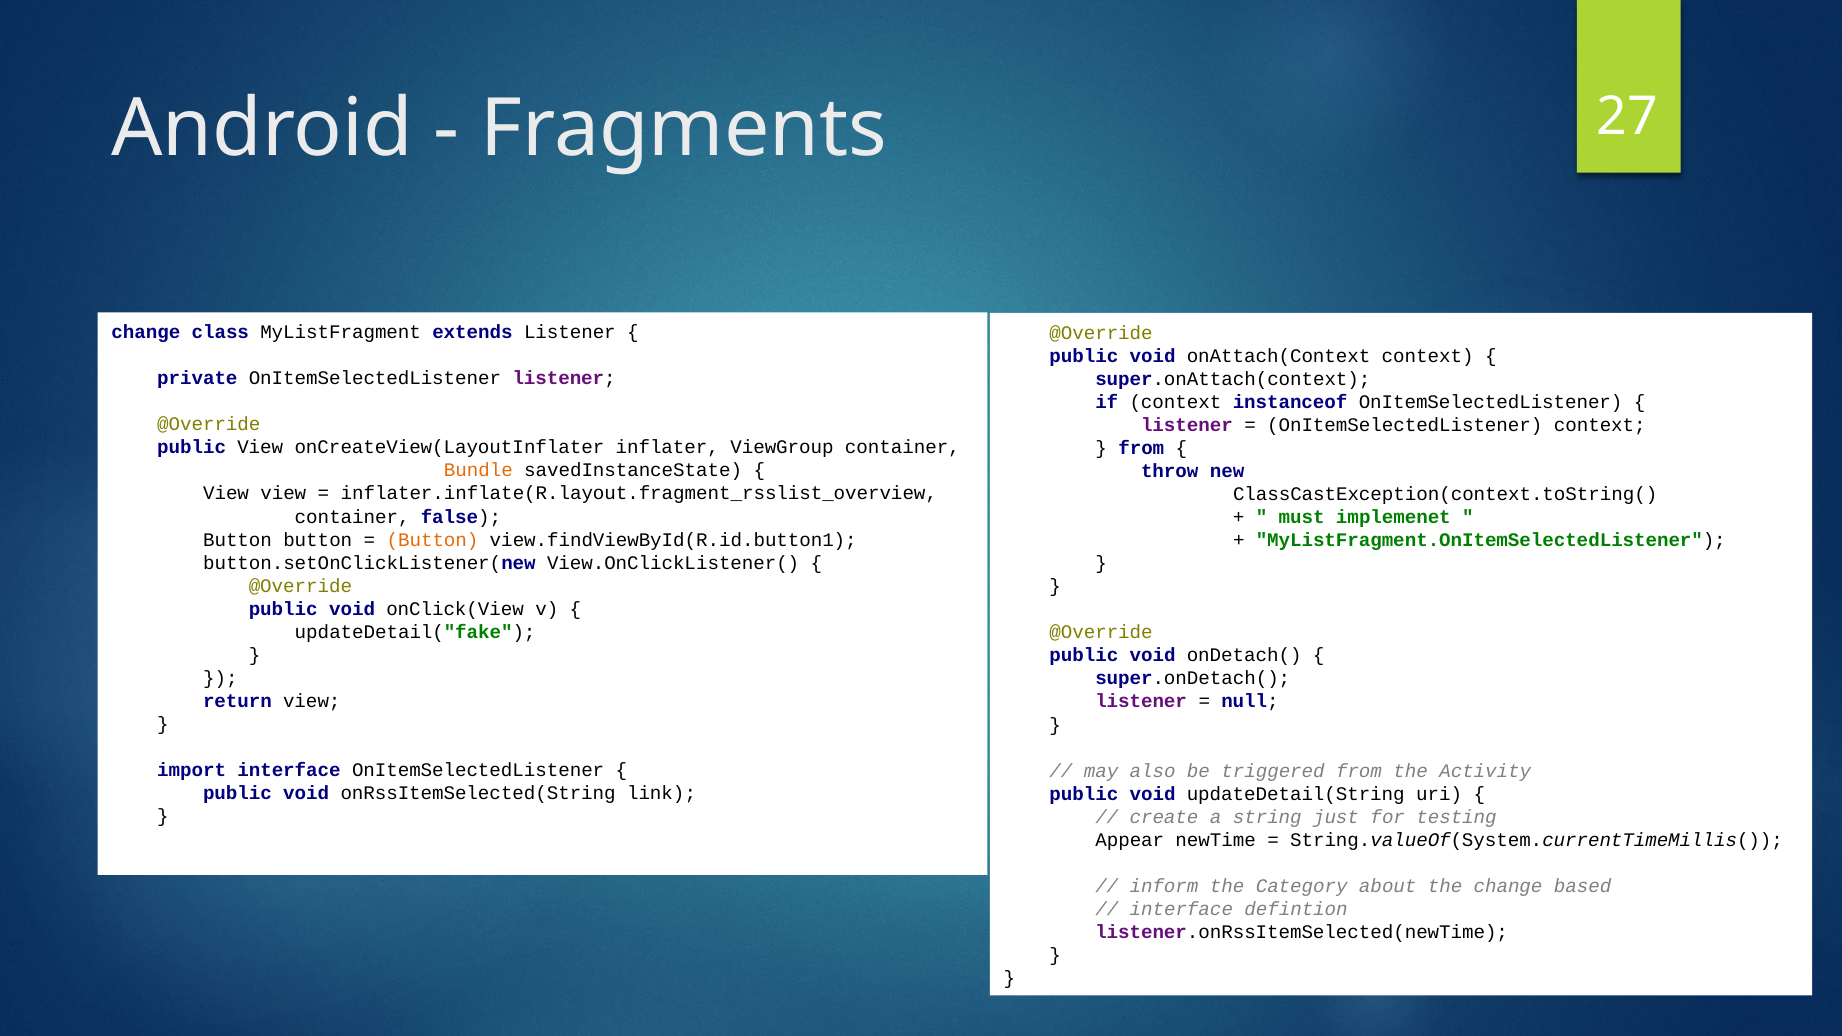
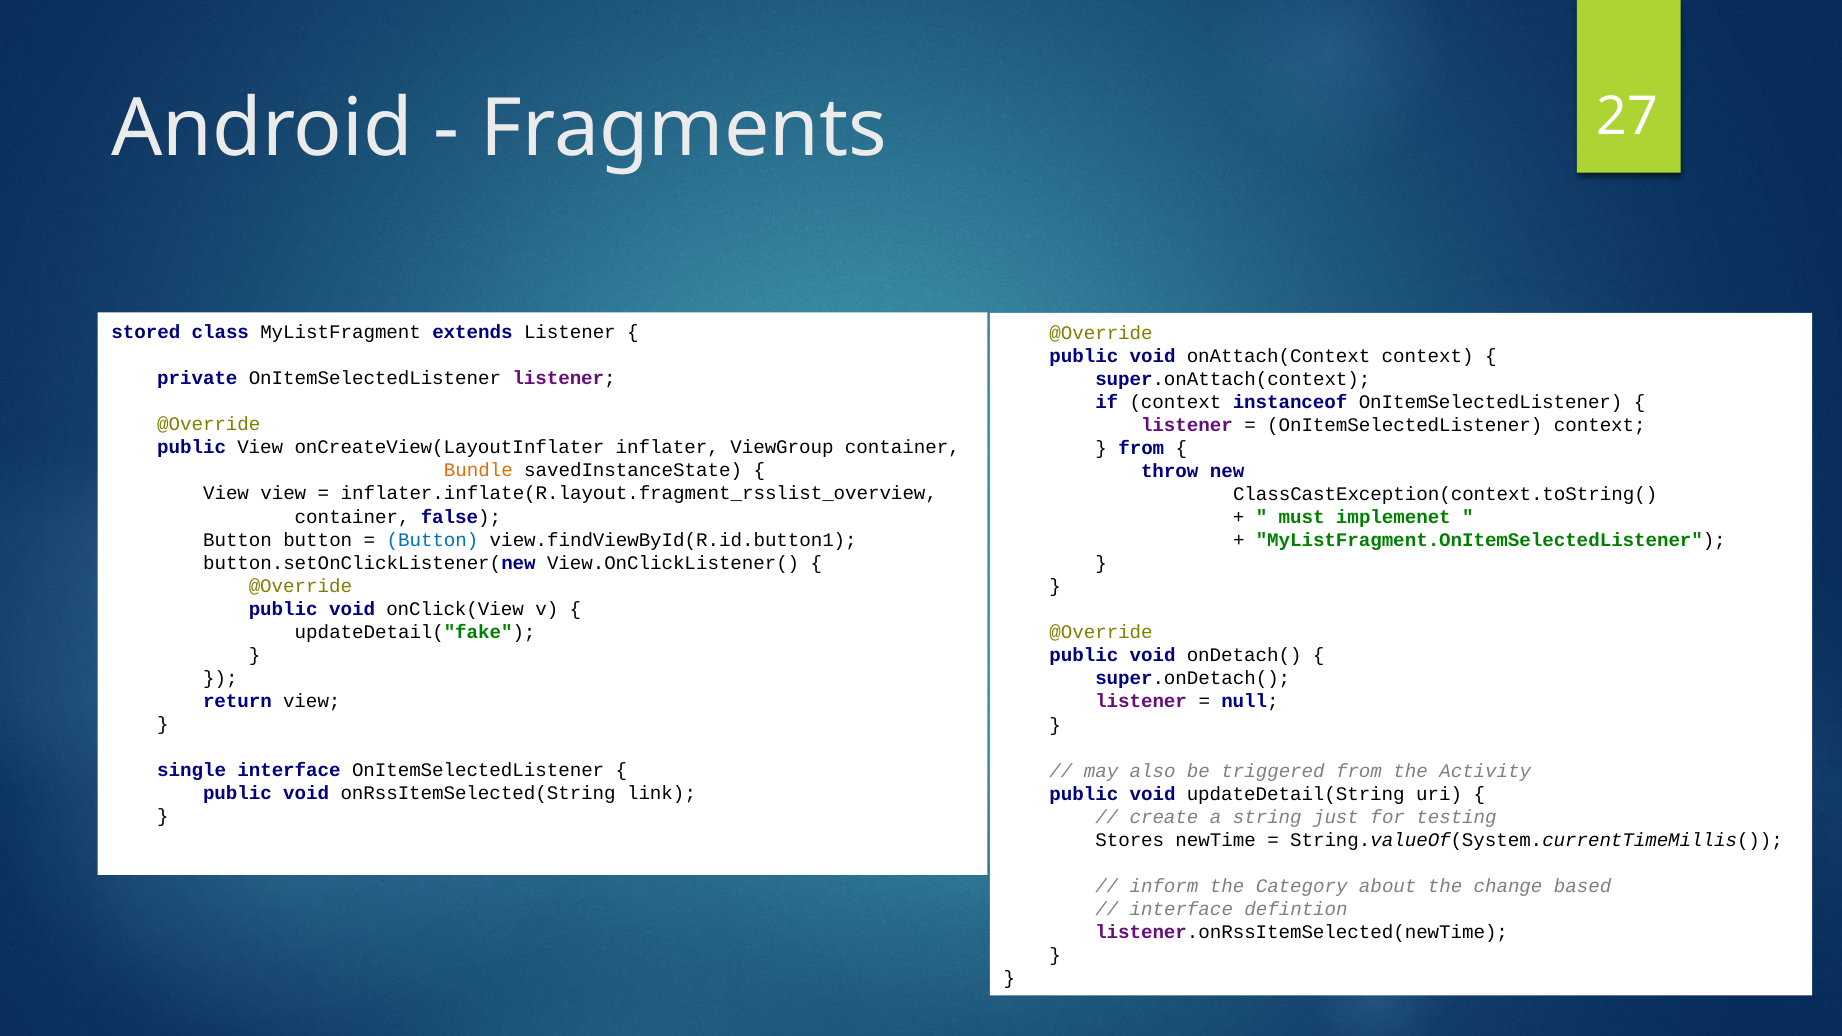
change: change -> stored (146, 332)
Button colour: orange -> blue (433, 540)
import: import -> single (192, 770)
Appear: Appear -> Stores (1130, 840)
